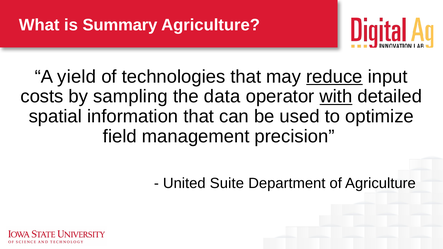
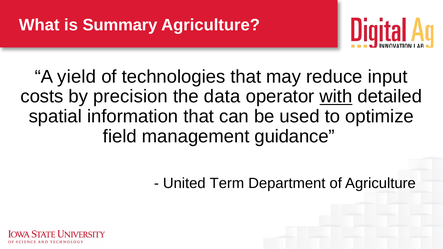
reduce underline: present -> none (334, 77)
sampling: sampling -> precision (131, 97)
precision: precision -> guidance (295, 136)
Suite: Suite -> Term (227, 184)
